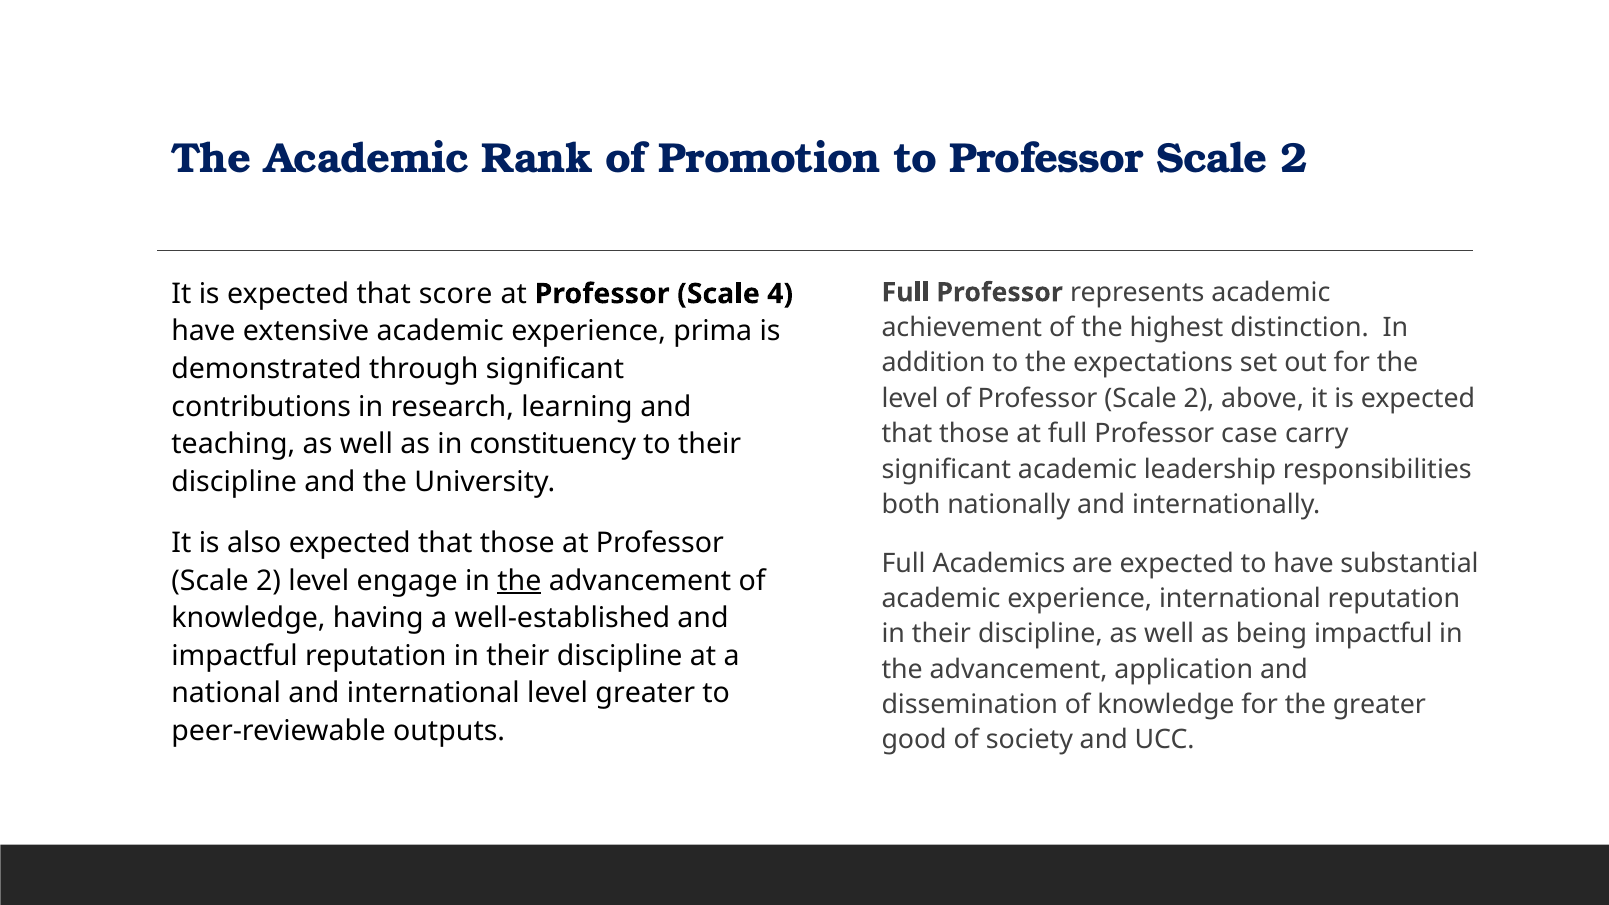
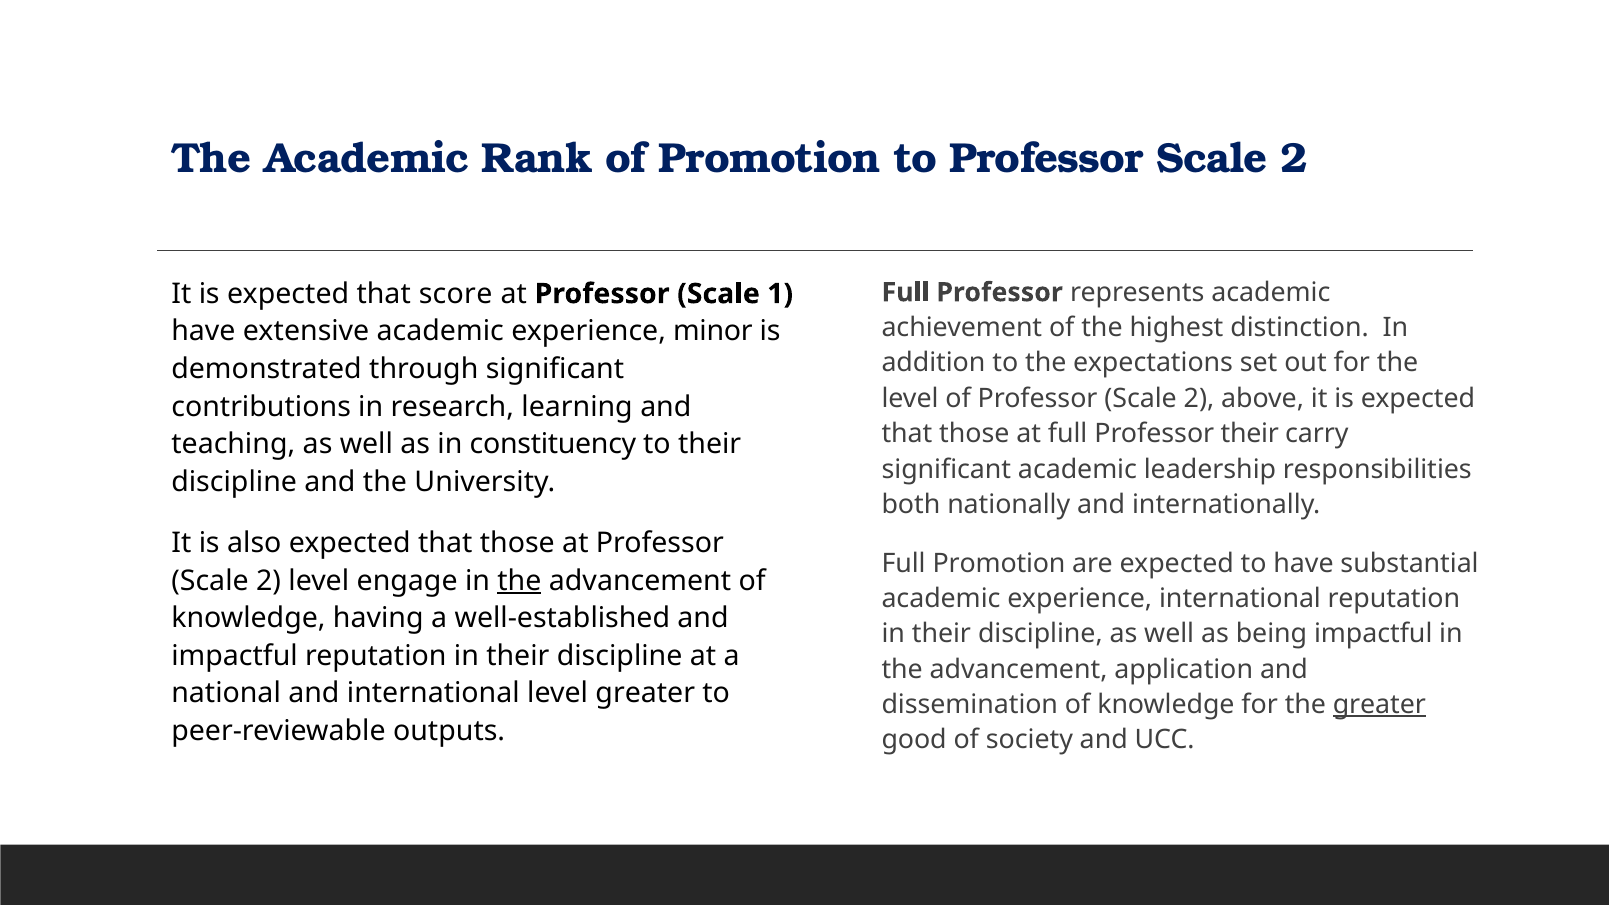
4: 4 -> 1 (780, 294)
prima: prima -> minor (713, 331)
Professor case: case -> their (1250, 434)
Full Academics: Academics -> Promotion (999, 563)
greater underline: none -> present (1379, 705)
